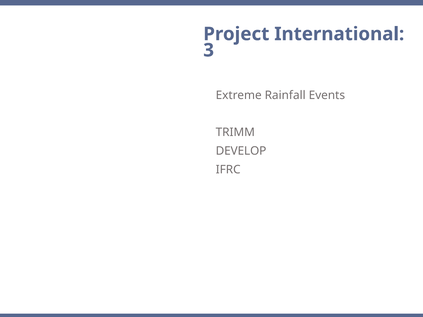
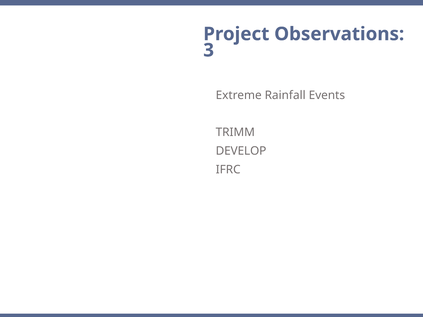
International: International -> Observations (339, 34)
